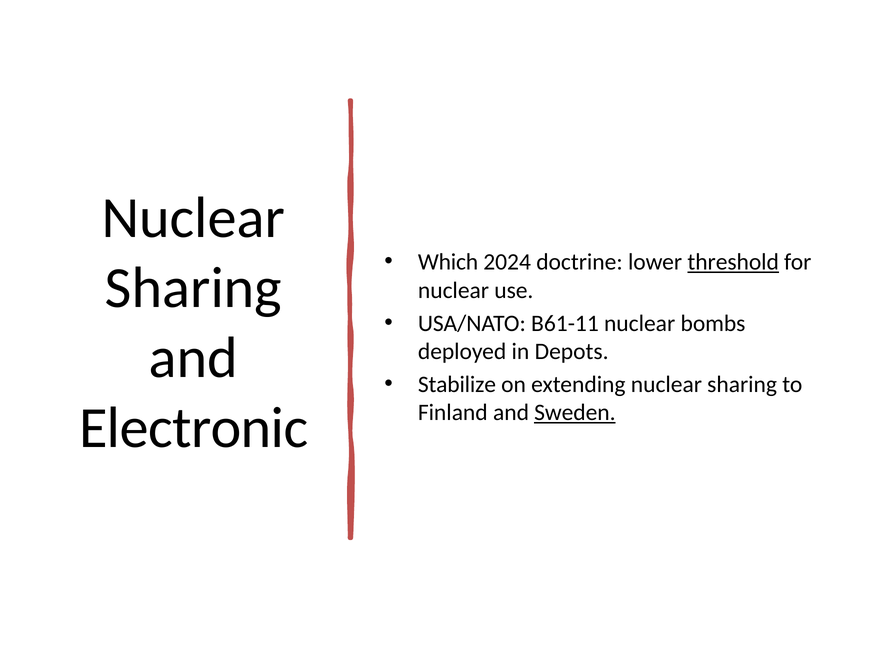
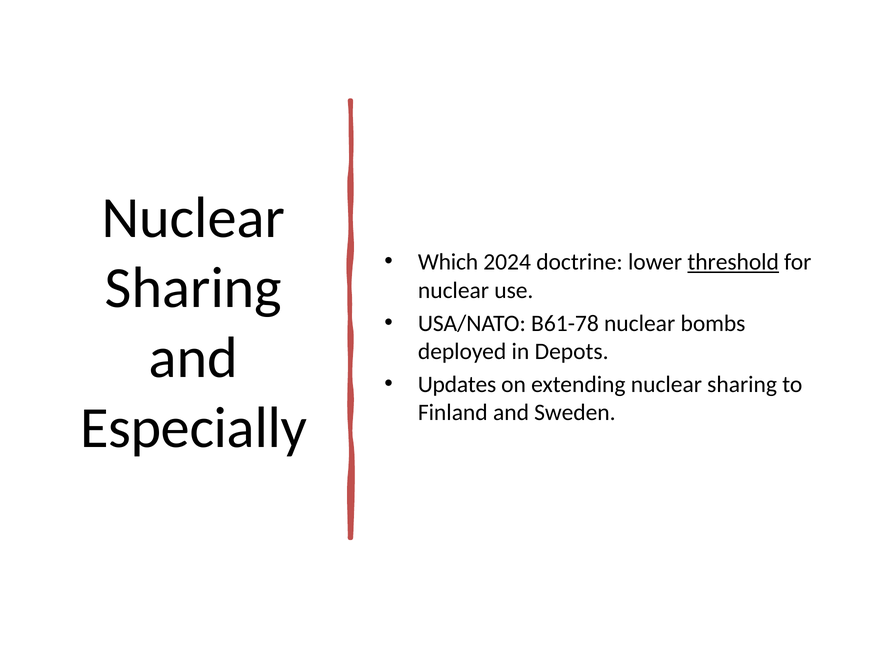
B61-11: B61-11 -> B61-78 (565, 323)
Stabilize: Stabilize -> Updates (457, 384)
Sweden underline: present -> none (575, 413)
Electronic: Electronic -> Especially (194, 428)
